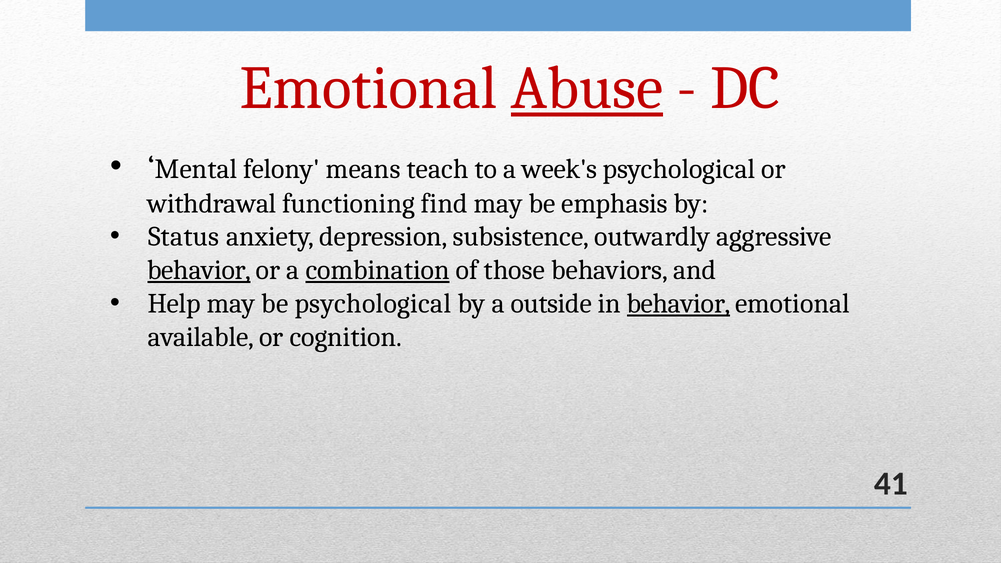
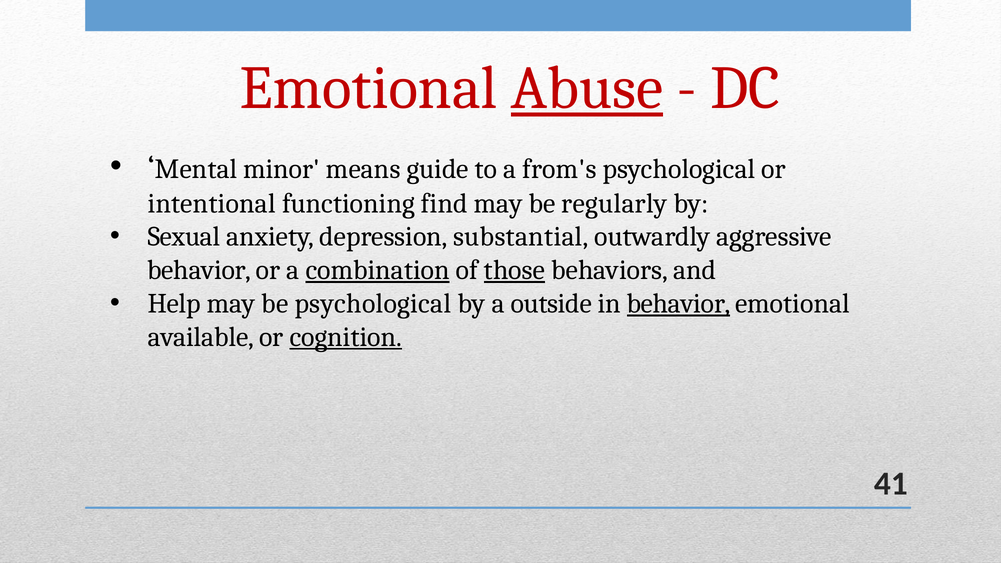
felony: felony -> minor (281, 169)
teach: teach -> guide (438, 169)
week's: week's -> from's (559, 169)
withdrawal: withdrawal -> intentional (212, 203)
emphasis: emphasis -> regularly (614, 203)
Status: Status -> Sexual (184, 237)
subsistence: subsistence -> substantial (521, 237)
behavior underline: present -> none (199, 270)
those underline: none -> present (515, 270)
cognition underline: none -> present (346, 337)
